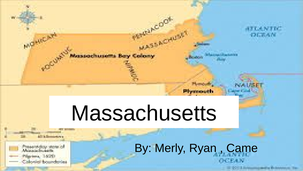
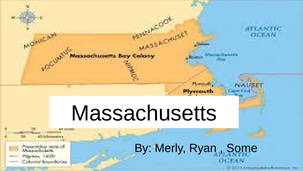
Came: Came -> Some (242, 148)
